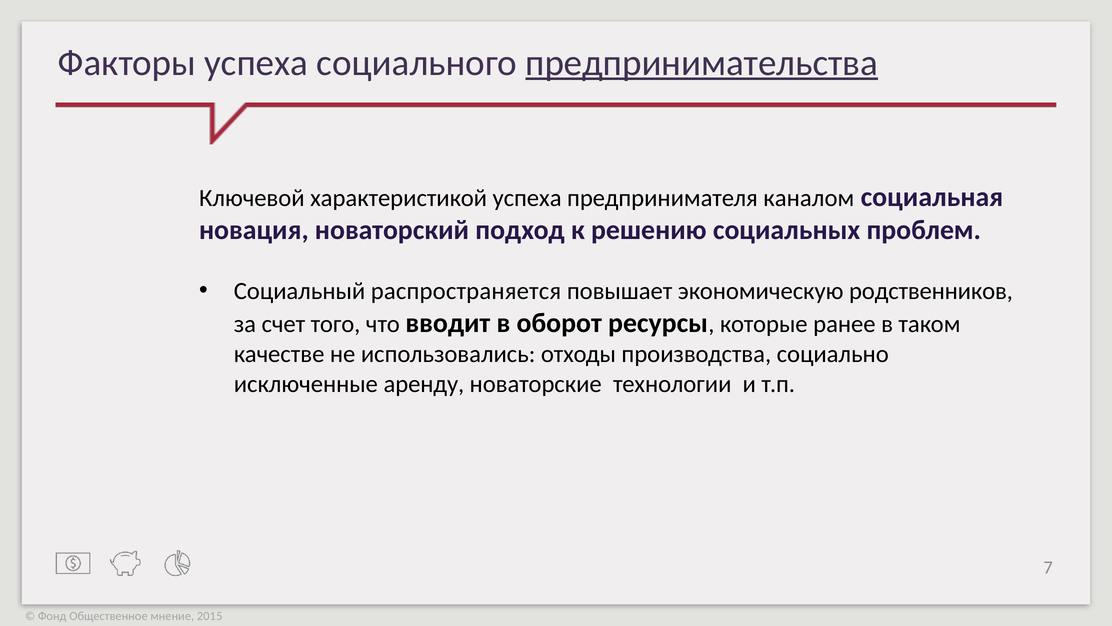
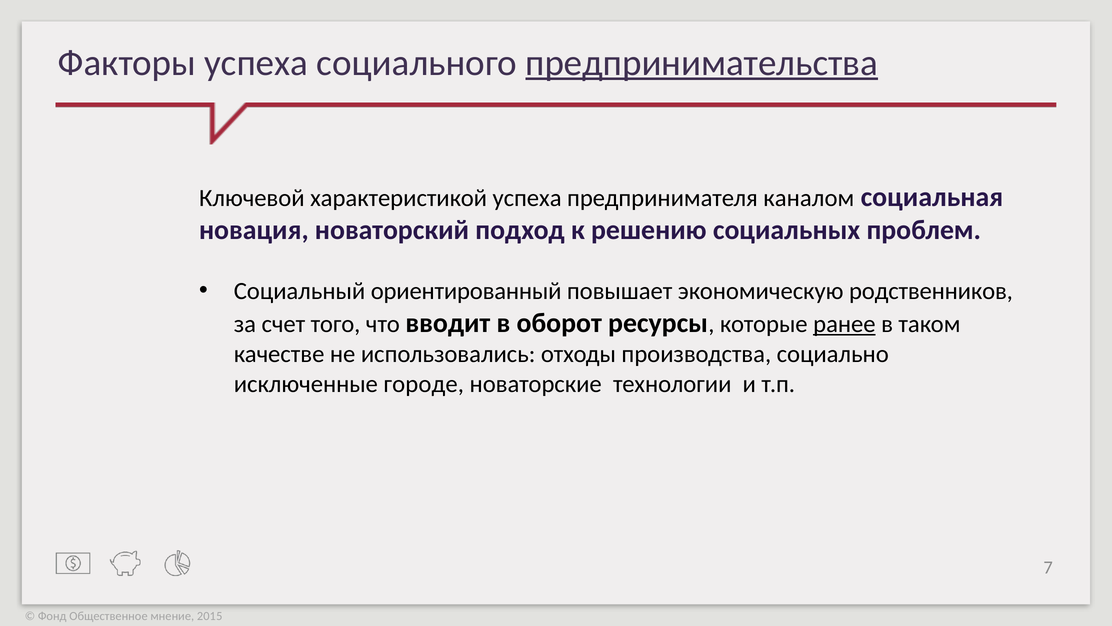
распространяется: распространяется -> ориентированный (466, 291)
ранее underline: none -> present (844, 324)
аренду: аренду -> городе (424, 384)
